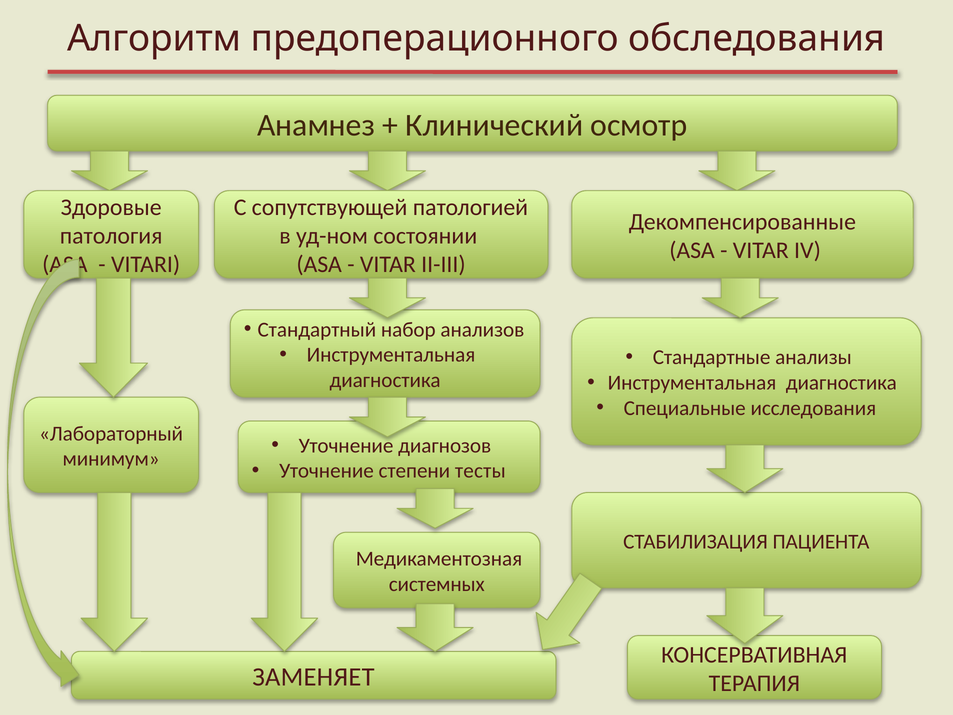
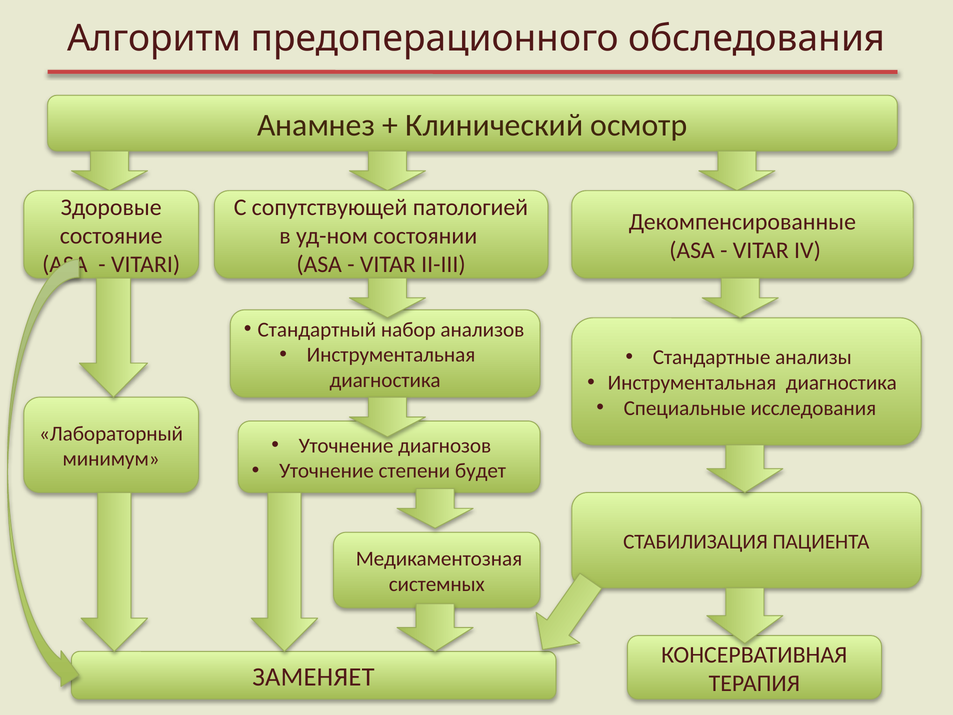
патология: патология -> состояние (111, 236)
тесты: тесты -> будет (480, 471)
